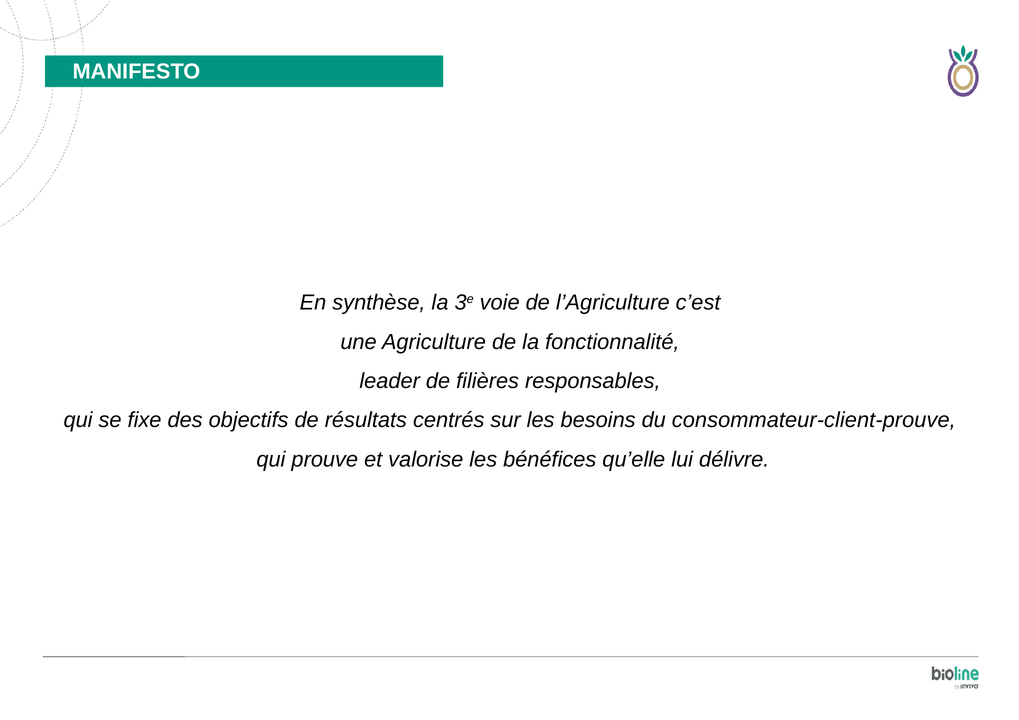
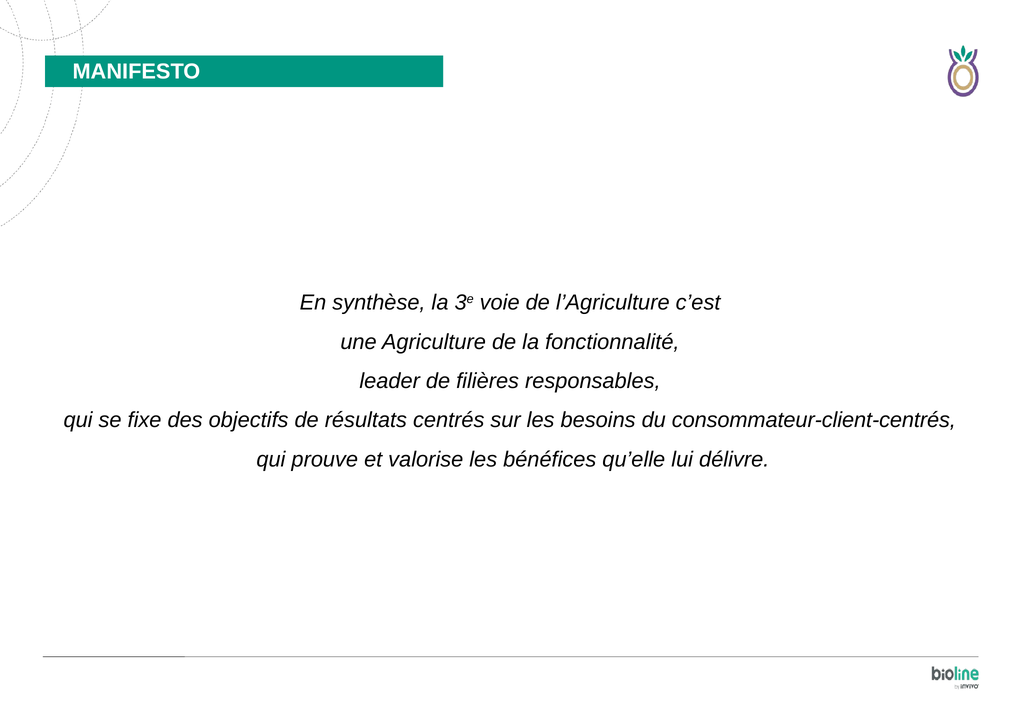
consommateur-client-prouve: consommateur-client-prouve -> consommateur-client-centrés (814, 421)
